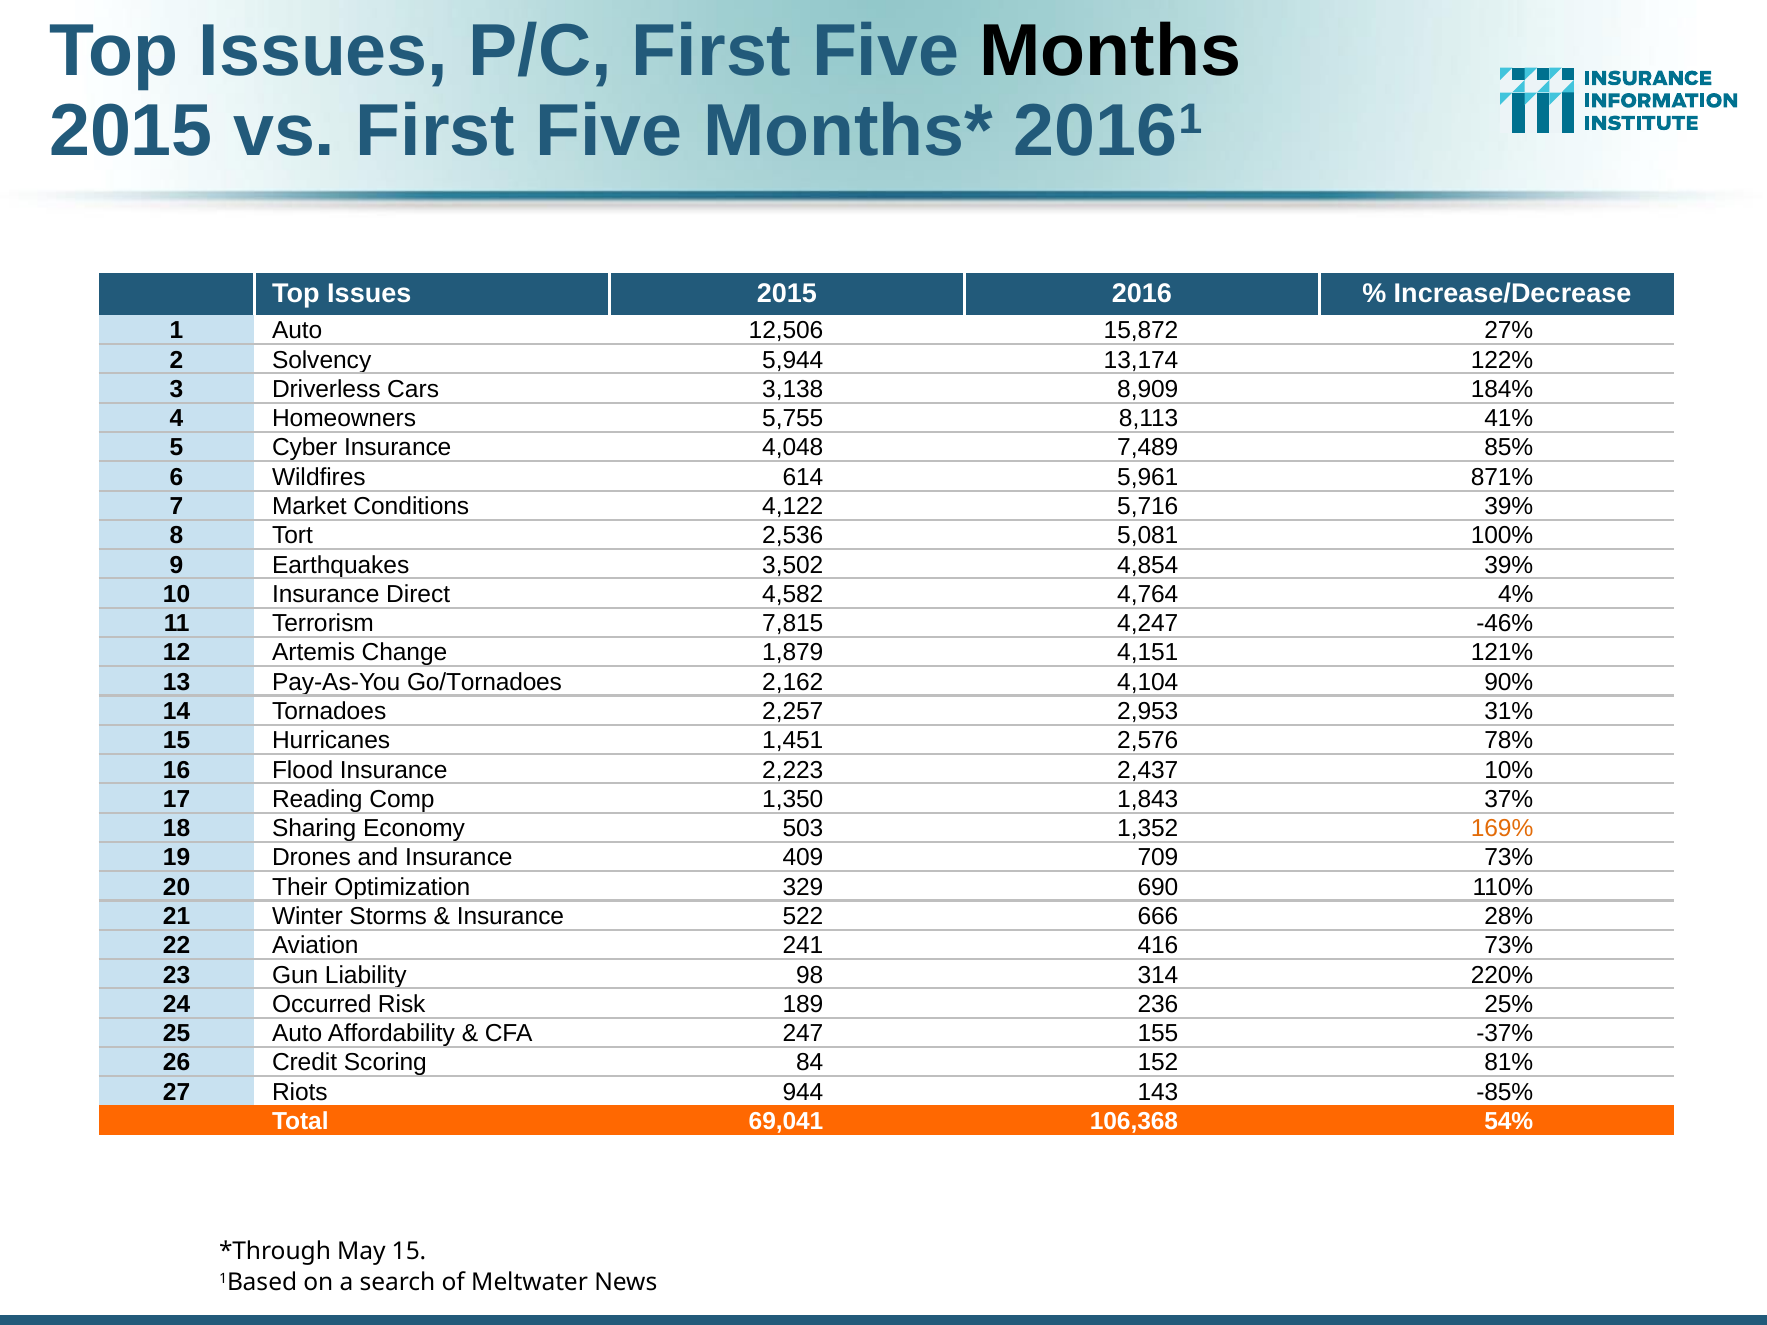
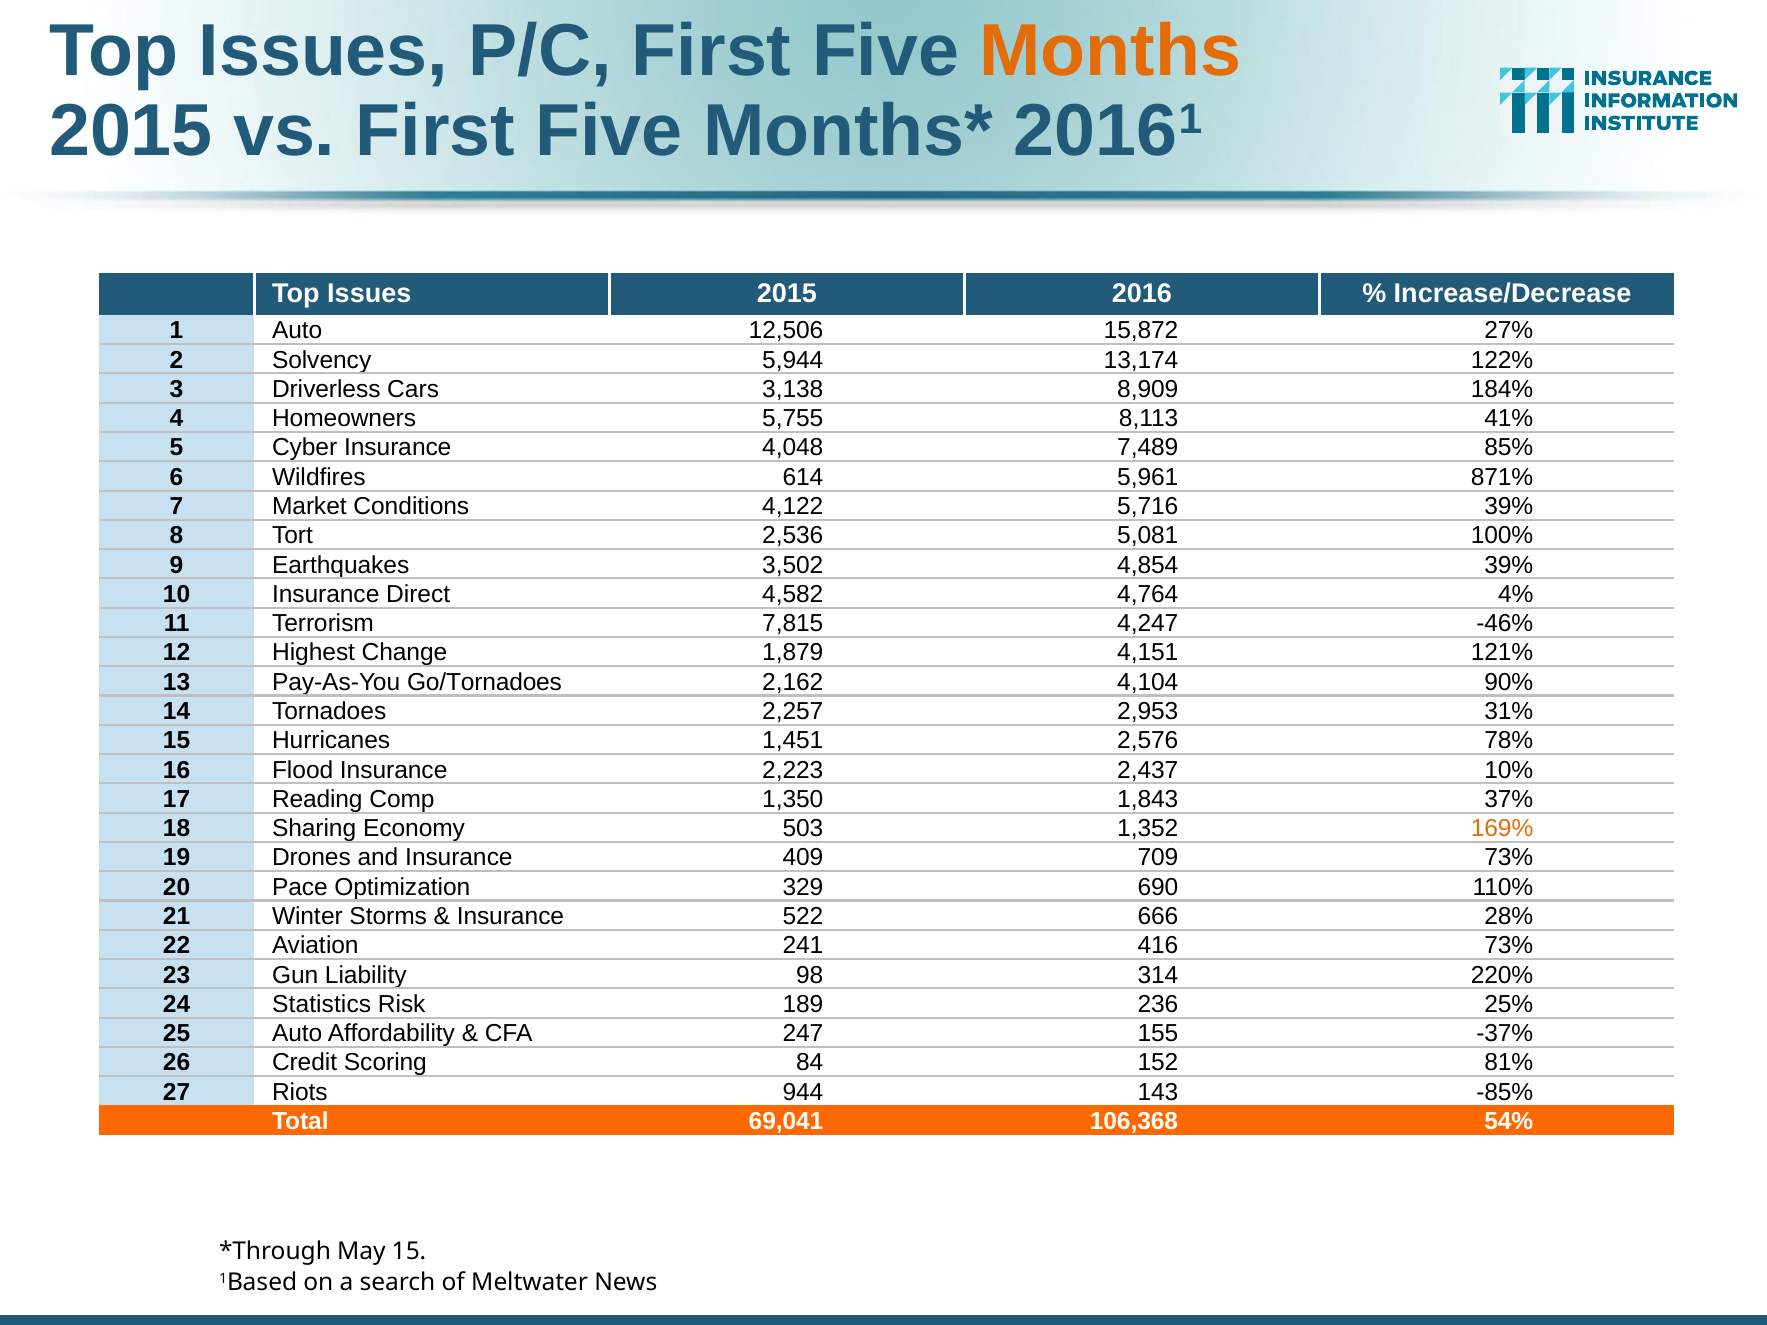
Months colour: black -> orange (1110, 52)
Artemis: Artemis -> Highest (314, 653)
Their: Their -> Pace (300, 887)
Occurred: Occurred -> Statistics (322, 1004)
